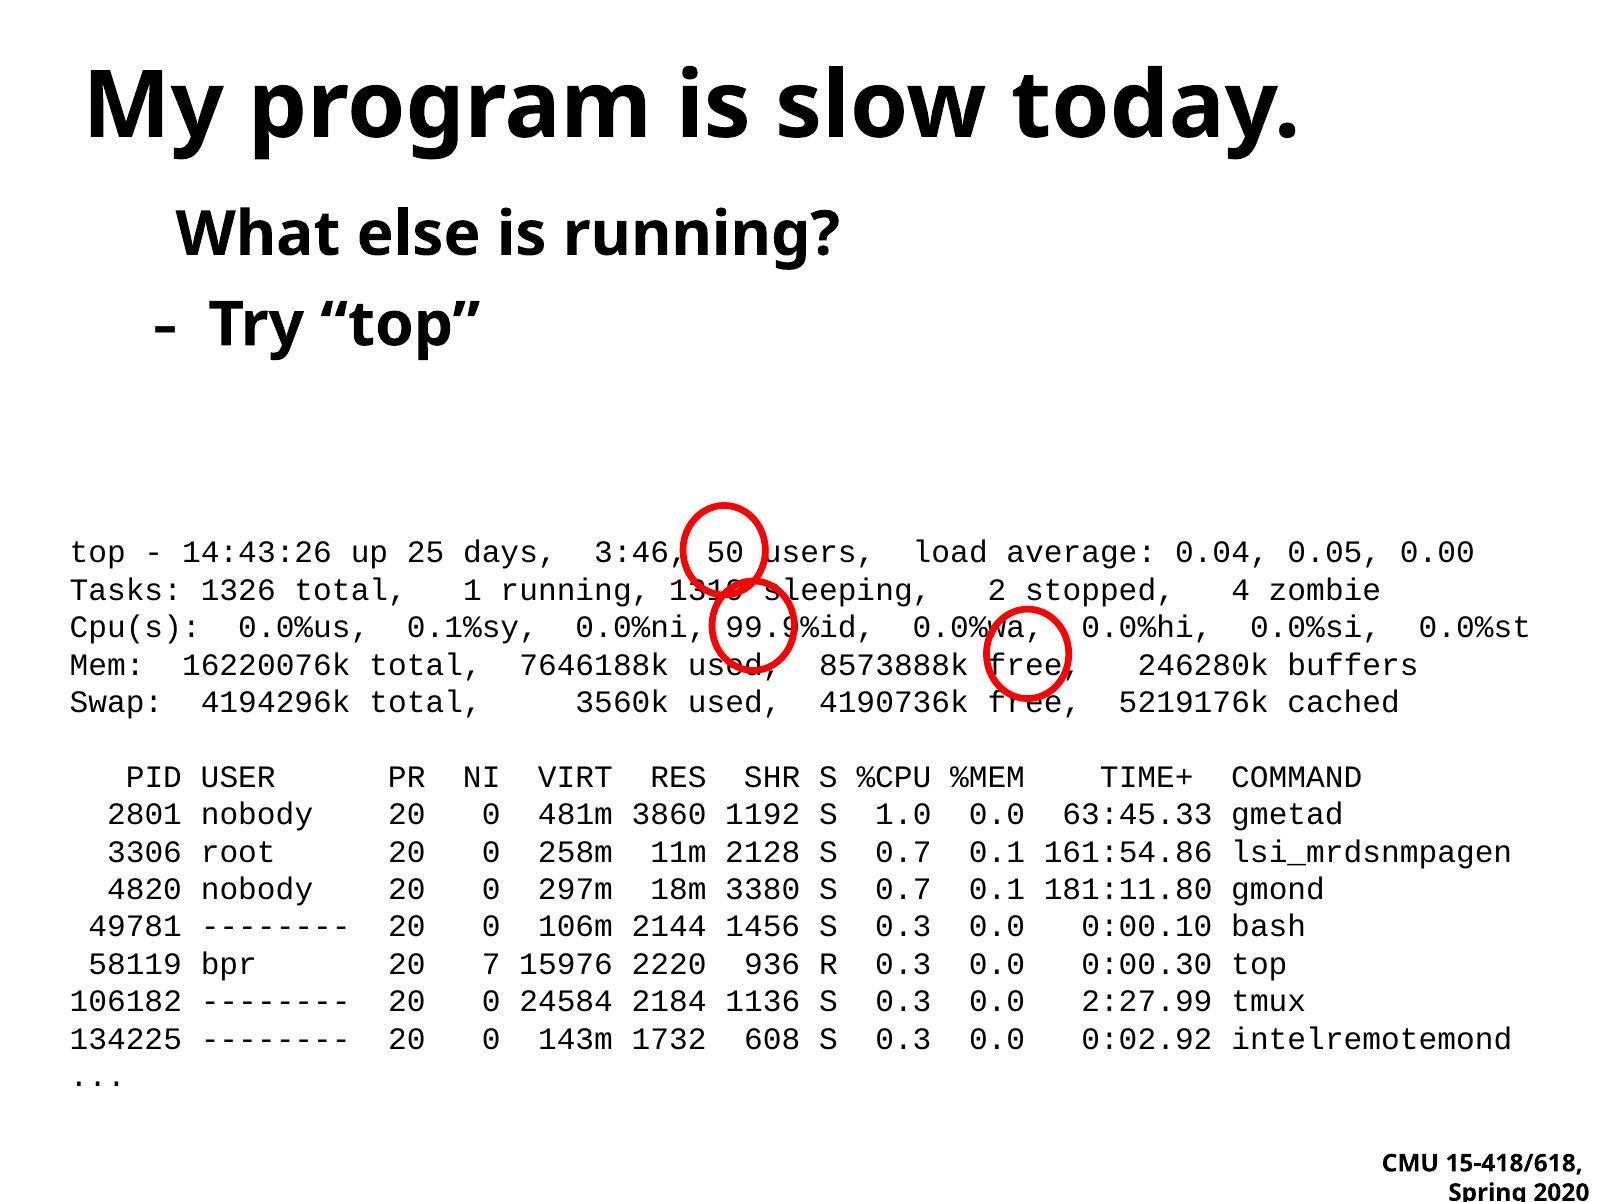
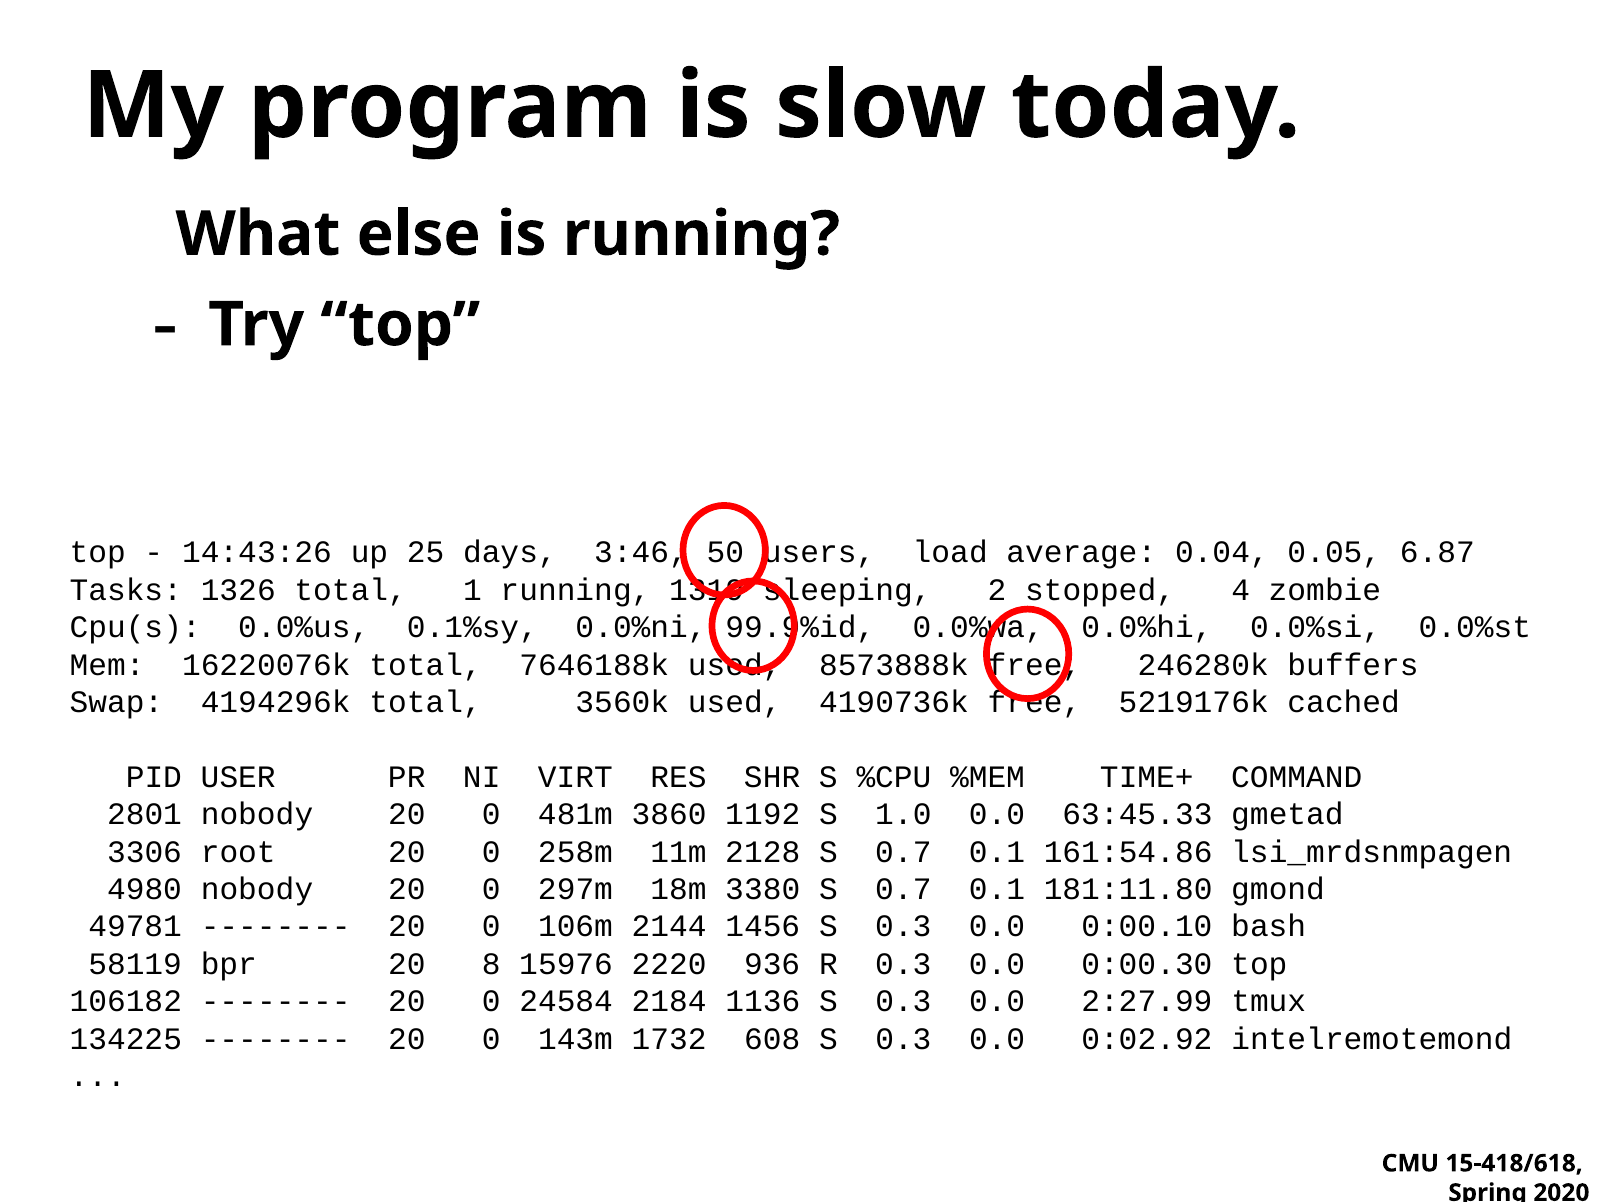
0.00: 0.00 -> 6.87 (1437, 553)
4820: 4820 -> 4980 (145, 889)
7: 7 -> 8 (491, 964)
